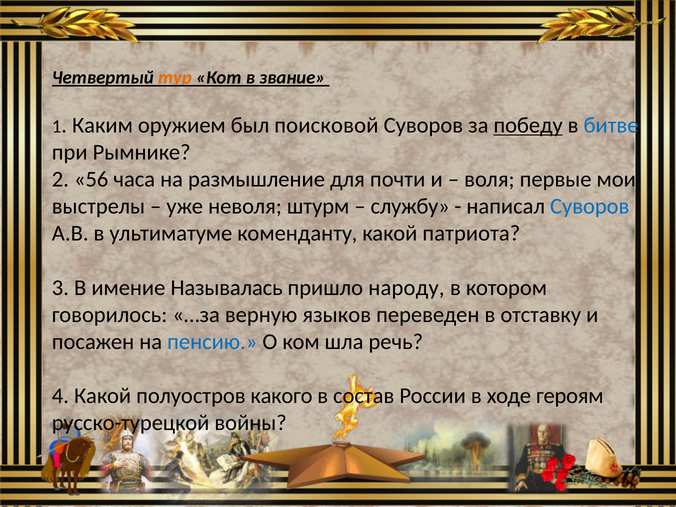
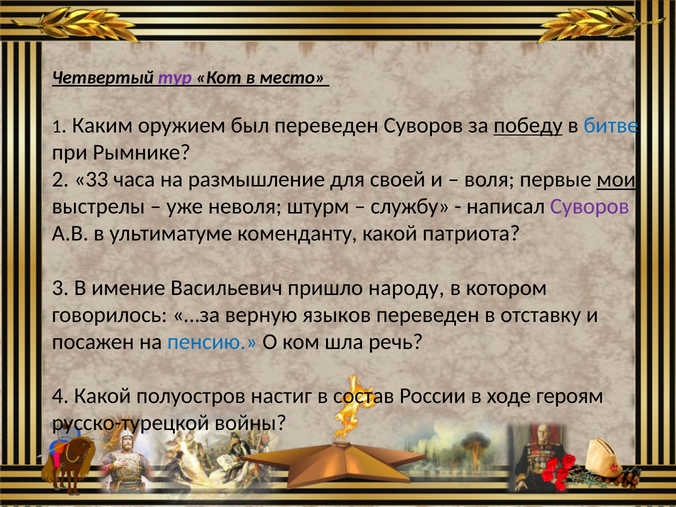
тур colour: orange -> purple (175, 78)
звание: звание -> место (292, 78)
был поисковой: поисковой -> переведен (326, 125)
56: 56 -> 33 (91, 179)
почти: почти -> своей (398, 179)
мои underline: none -> present (616, 179)
Суворов colour: blue -> purple (590, 206)
Называлась: Называлась -> Васильевич (226, 288)
какого: какого -> настиг (281, 396)
